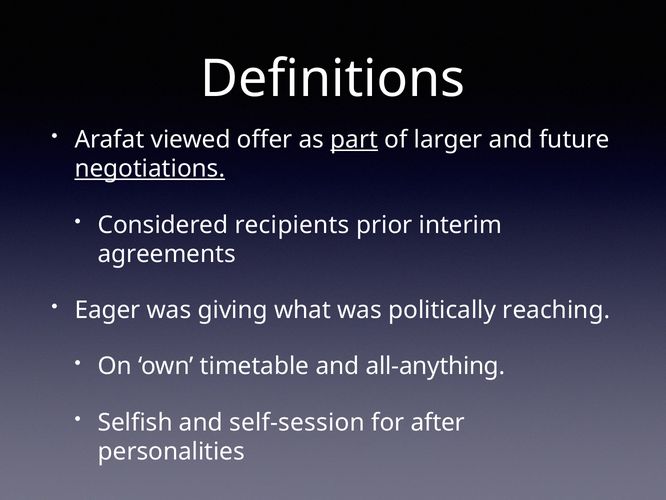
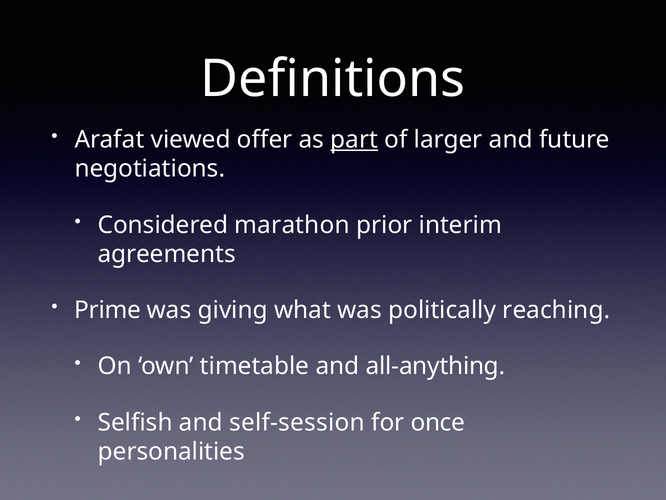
negotiations underline: present -> none (150, 169)
recipients: recipients -> marathon (292, 225)
Eager: Eager -> Prime (108, 310)
after: after -> once (438, 422)
